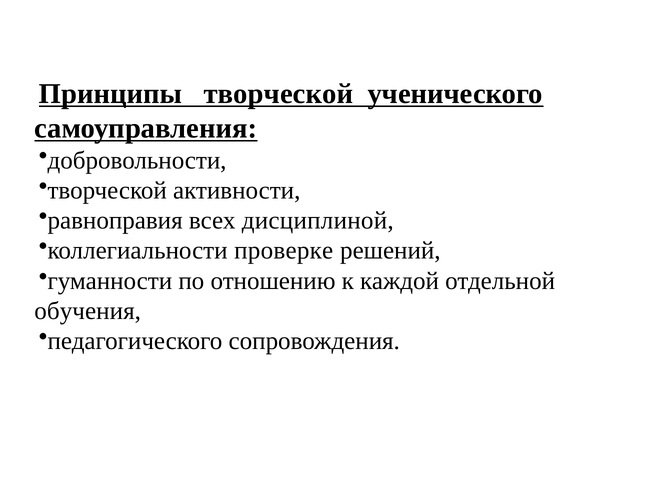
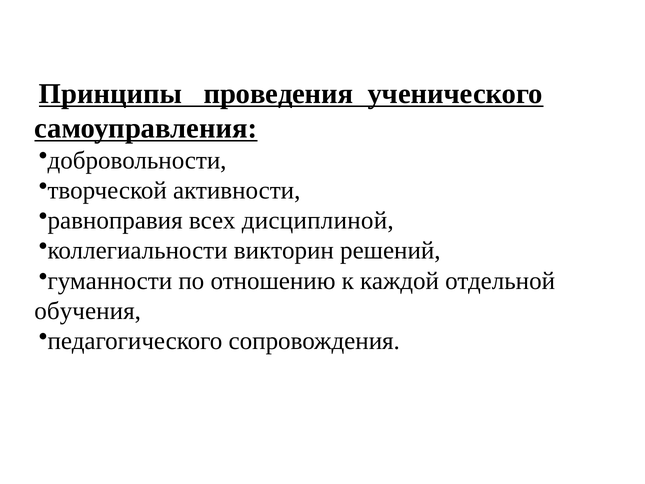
Принципы творческой: творческой -> проведения (278, 94)
проверке: проверке -> викторин (284, 251)
